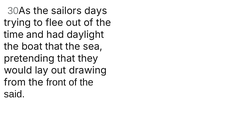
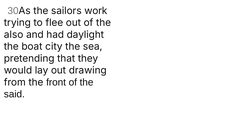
days: days -> work (96, 11)
time: time -> also (14, 35)
boat that: that -> city (54, 46)
